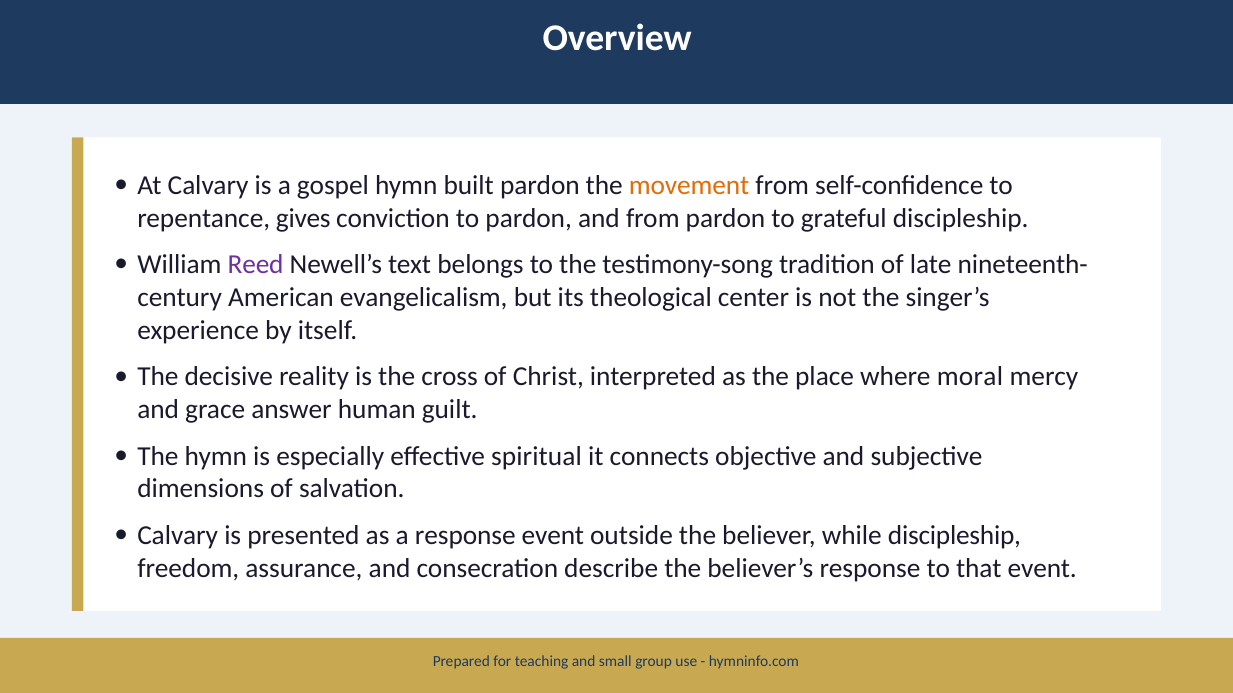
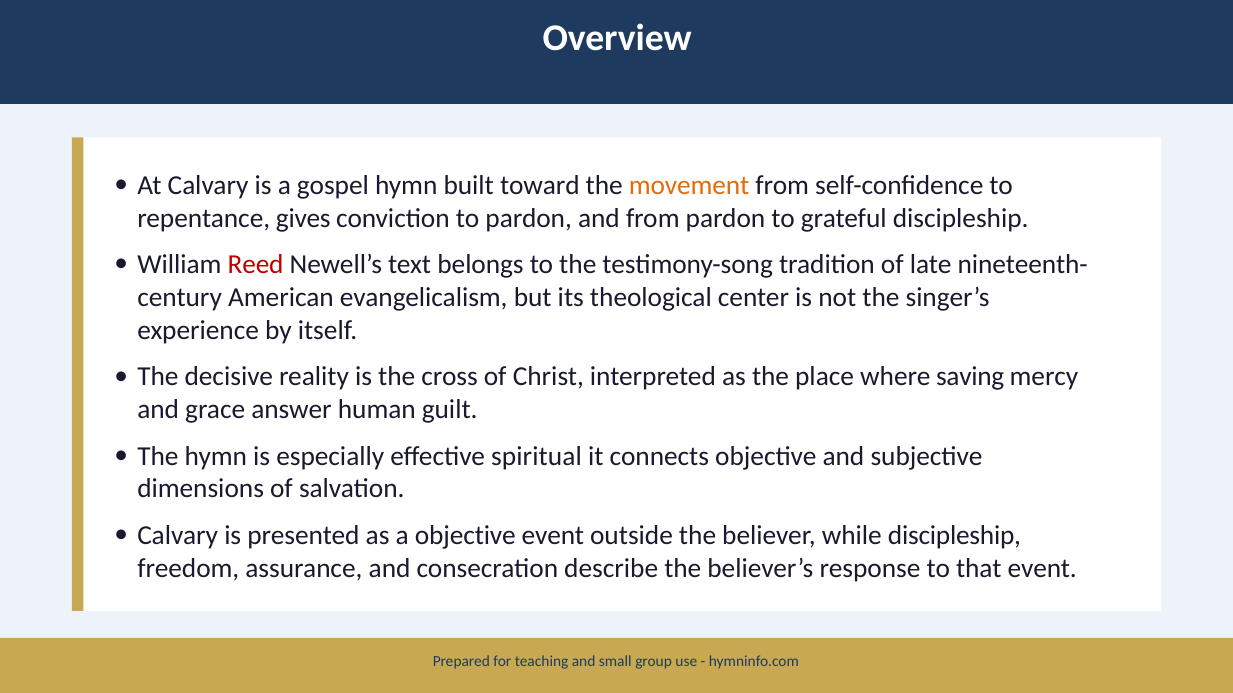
built pardon: pardon -> toward (540, 185)
Reed colour: purple -> red (256, 265)
moral: moral -> saving (970, 377)
a response: response -> objective (465, 536)
